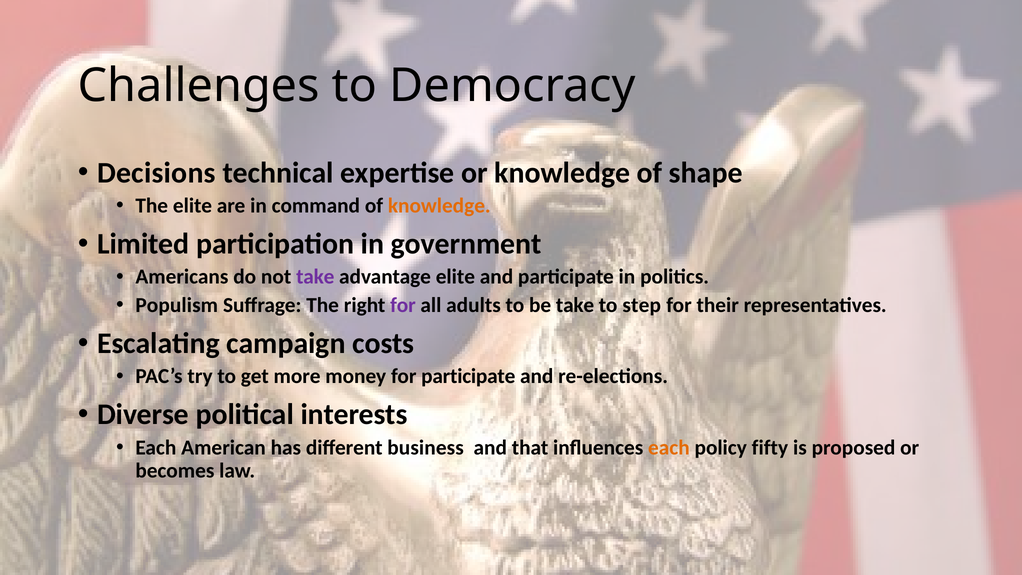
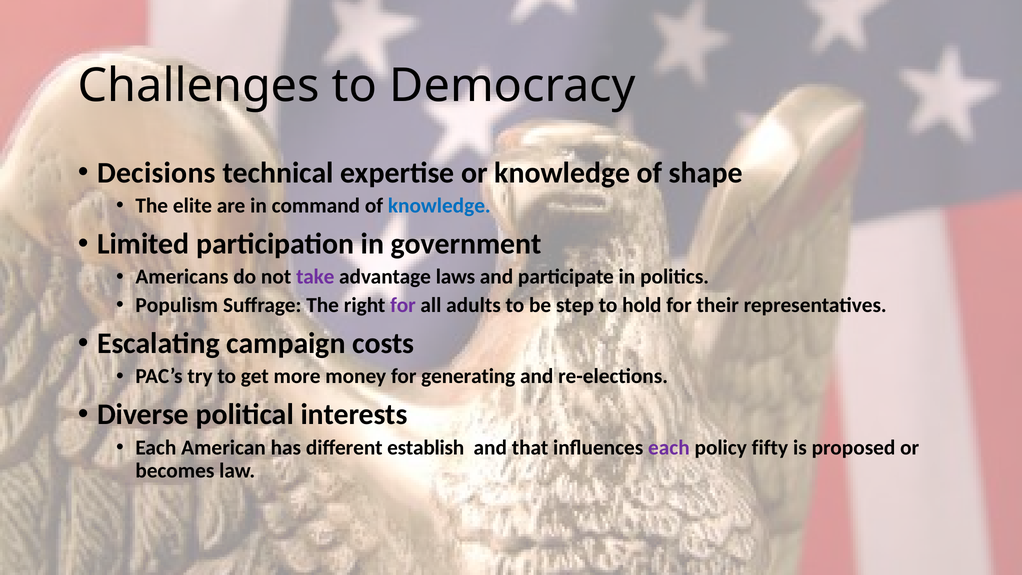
knowledge colour: orange -> blue (439, 206)
advantage elite: elite -> laws (455, 277)
be take: take -> step (575, 305)
step: step -> hold (642, 305)
for participate: participate -> generating (468, 376)
business: business -> establish (426, 447)
each colour: orange -> purple (669, 447)
